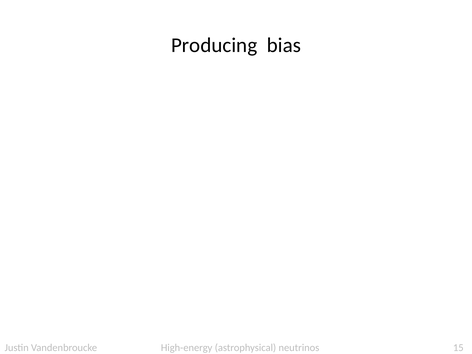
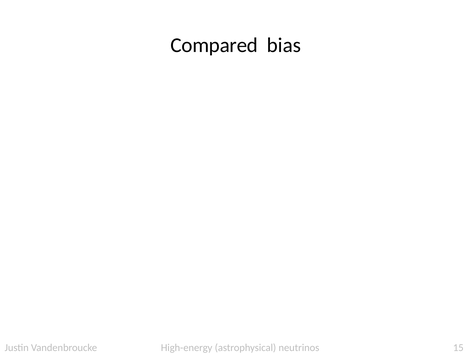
Producing: Producing -> Compared (214, 45)
